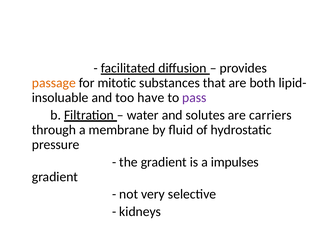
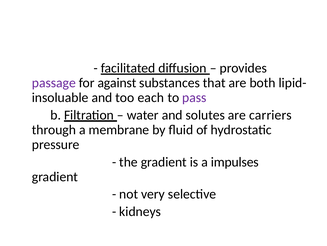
passage colour: orange -> purple (54, 83)
mitotic: mitotic -> against (117, 83)
have: have -> each (151, 97)
